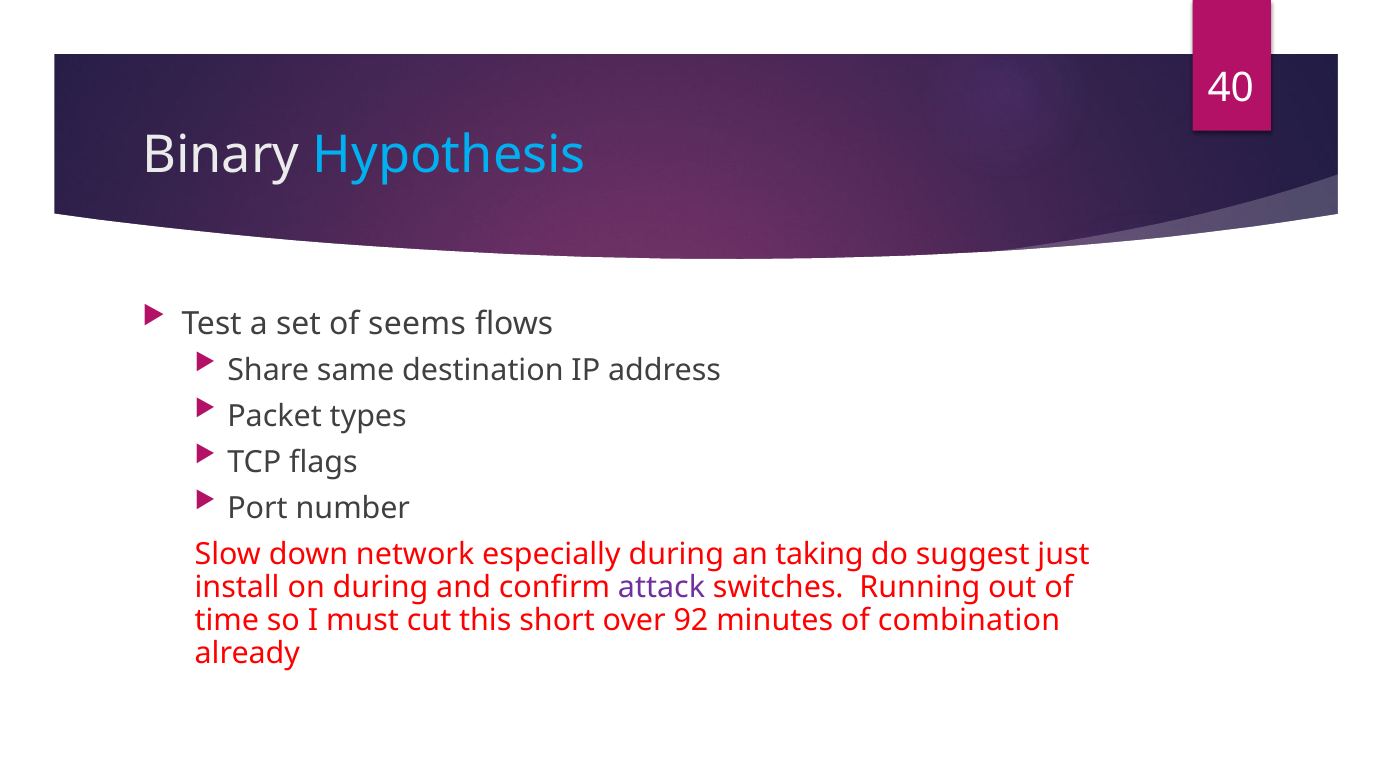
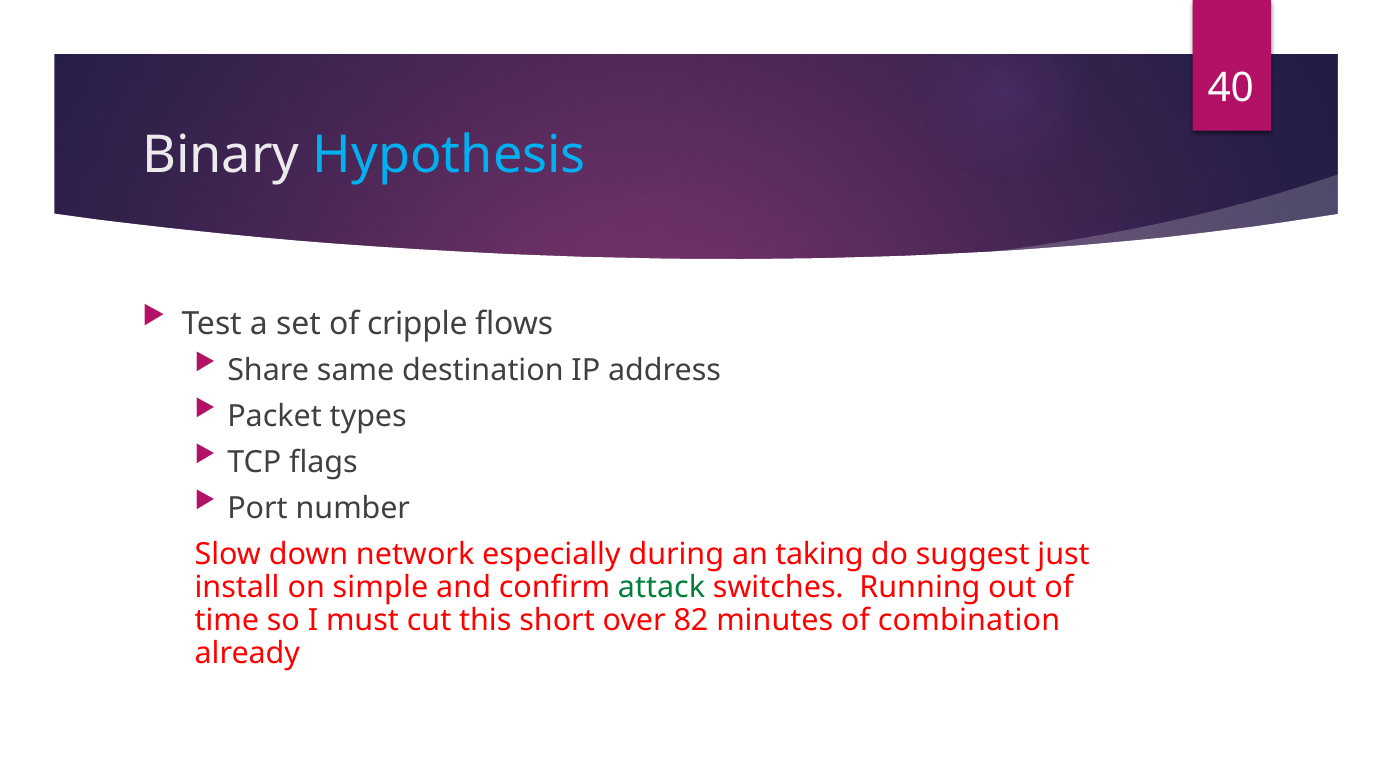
seems: seems -> cripple (417, 324)
on during: during -> simple (380, 587)
attack colour: purple -> green (661, 587)
92: 92 -> 82 (691, 620)
